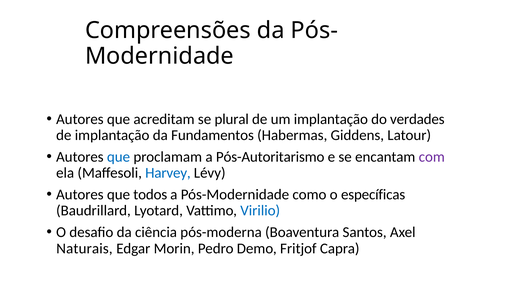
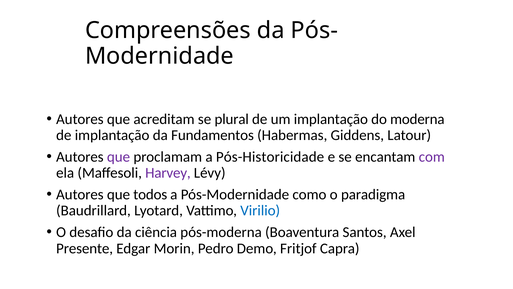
verdades: verdades -> moderna (417, 119)
que colour: blue -> purple (119, 157)
Pós-Autoritarismo: Pós-Autoritarismo -> Pós-Historicidade (270, 157)
Harvey colour: blue -> purple (168, 173)
específicas: específicas -> paradigma (373, 194)
Naturais: Naturais -> Presente (85, 248)
